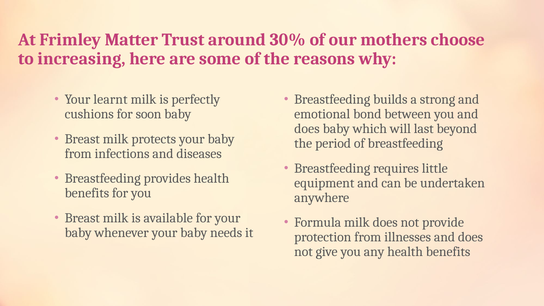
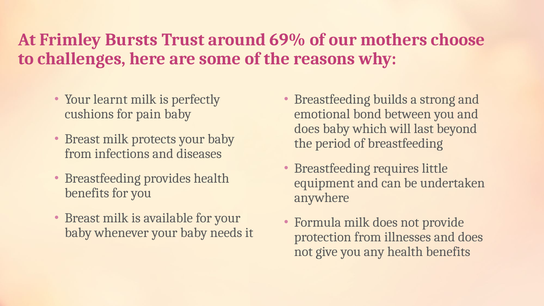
Matter: Matter -> Bursts (131, 40)
30%: 30% -> 69% (288, 40)
increasing: increasing -> challenges (82, 59)
soon: soon -> pain (148, 114)
